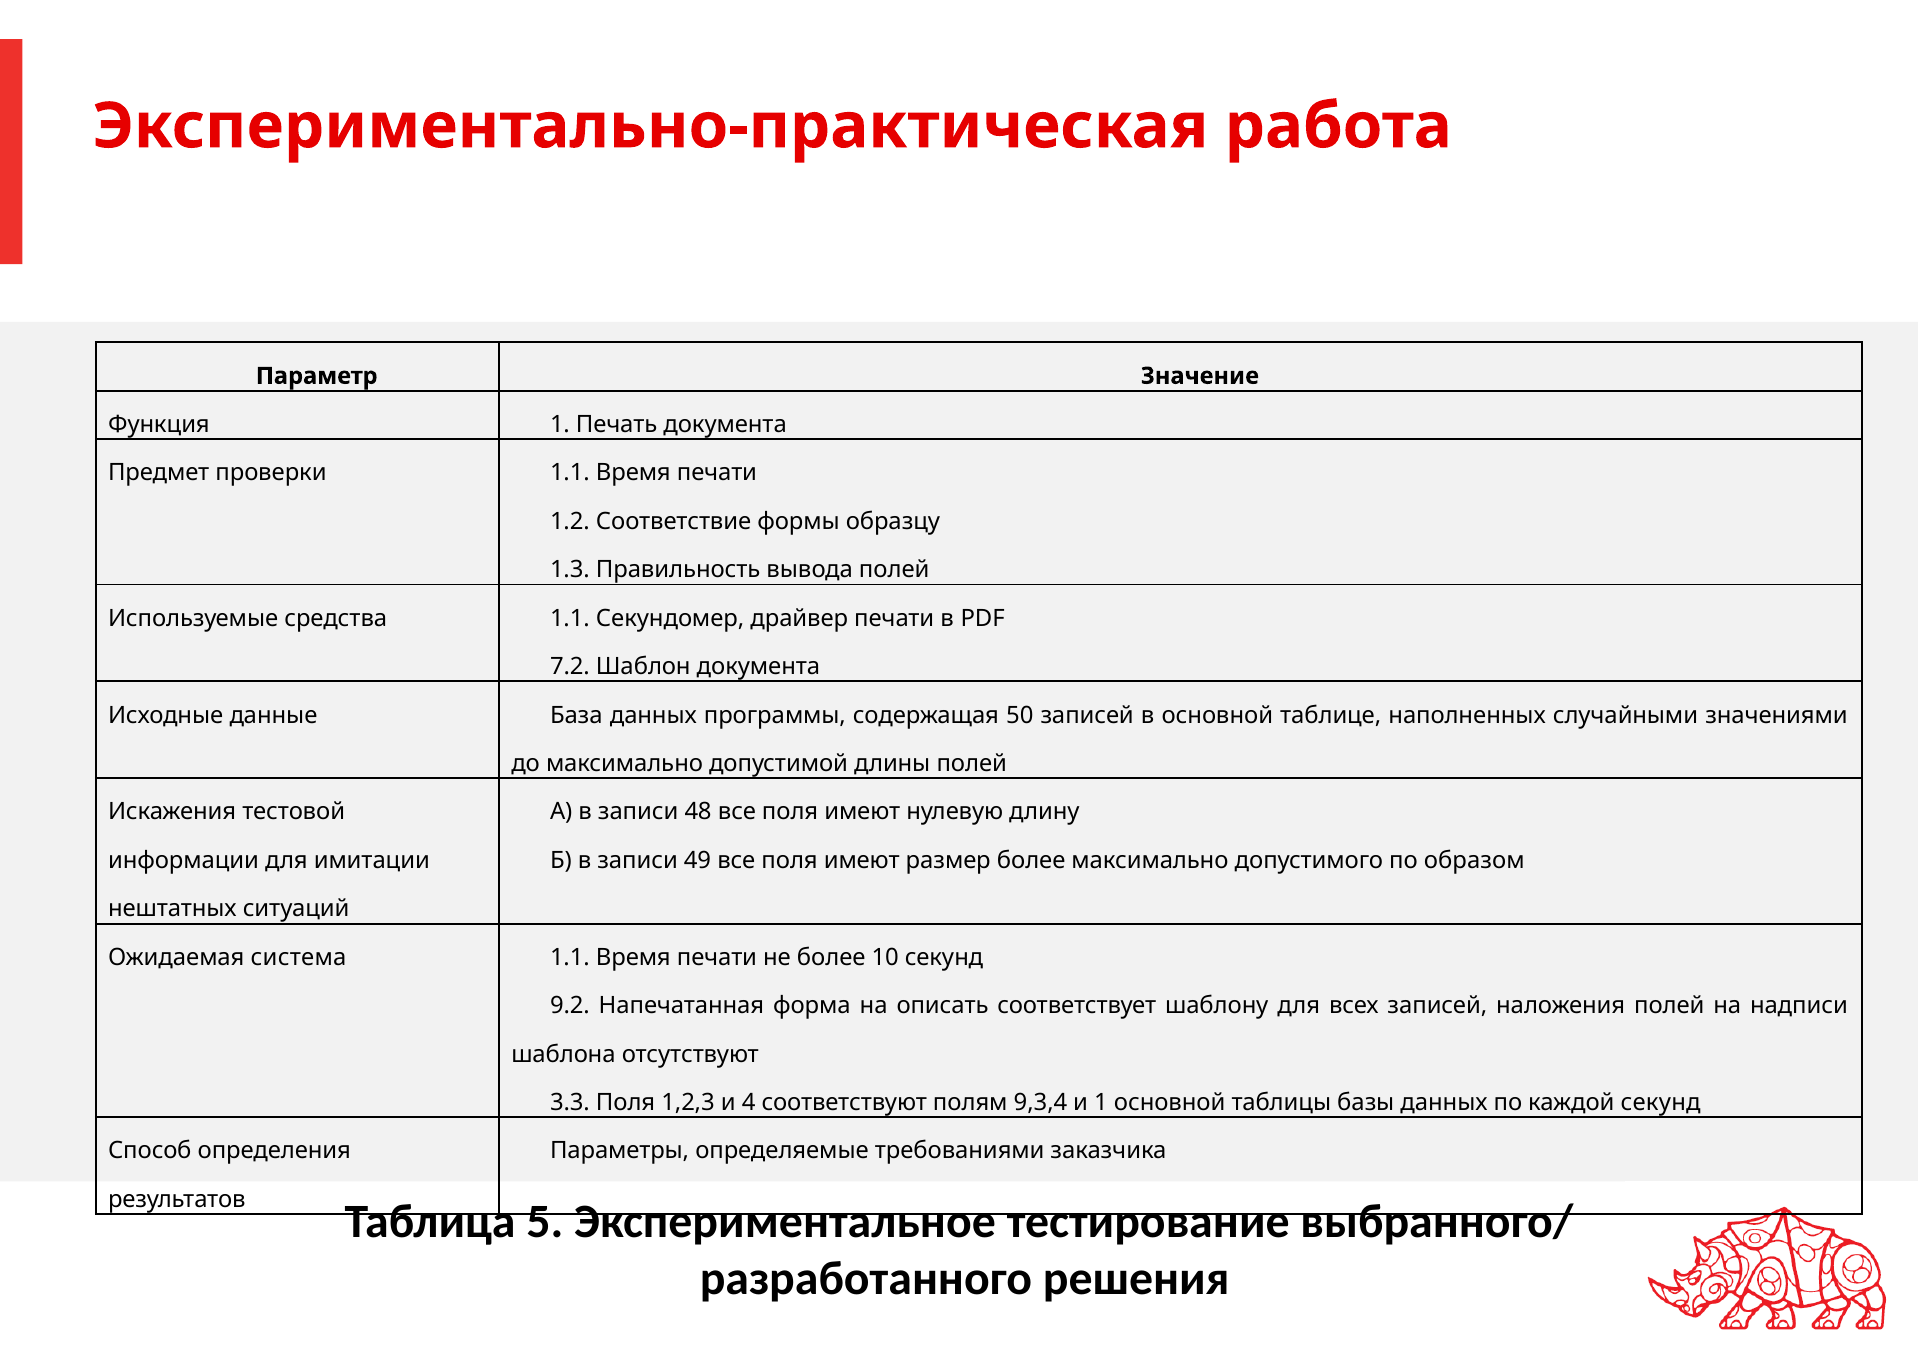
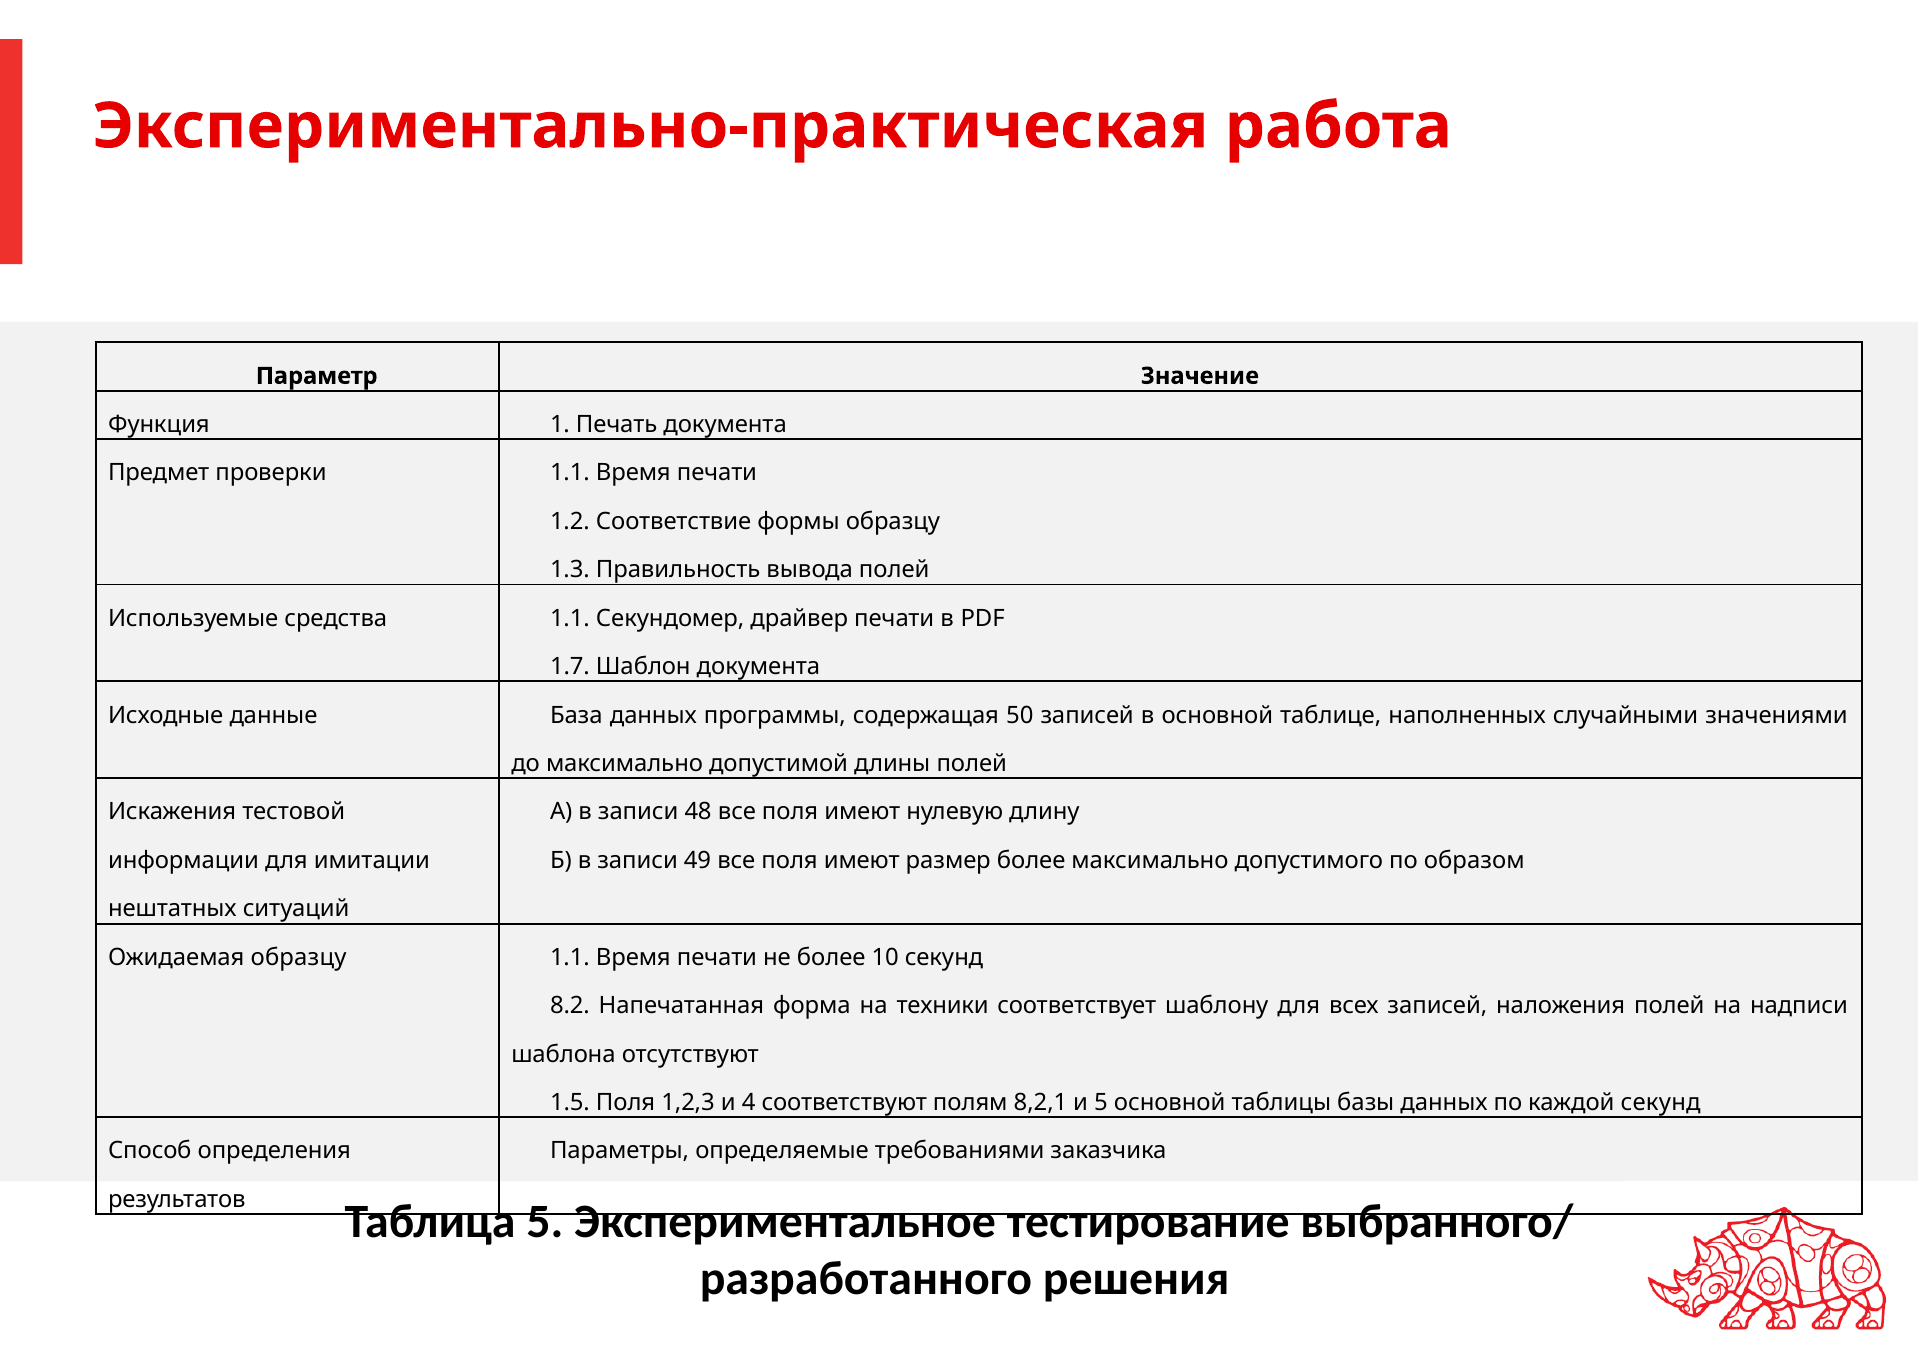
7.2: 7.2 -> 1.7 (570, 667)
Ожидаемая система: система -> образцу (299, 958)
9.2: 9.2 -> 8.2 (570, 1006)
описать: описать -> техники (943, 1006)
3.3: 3.3 -> 1.5 (570, 1103)
9,3,4: 9,3,4 -> 8,2,1 (1041, 1103)
и 1: 1 -> 5 (1101, 1103)
